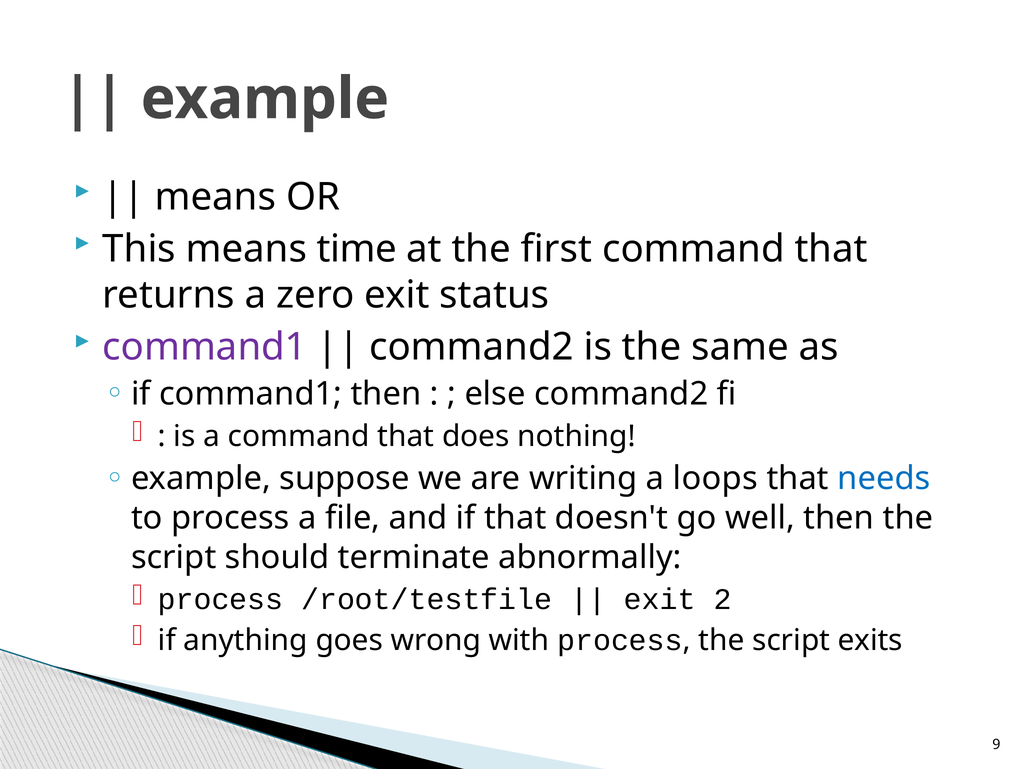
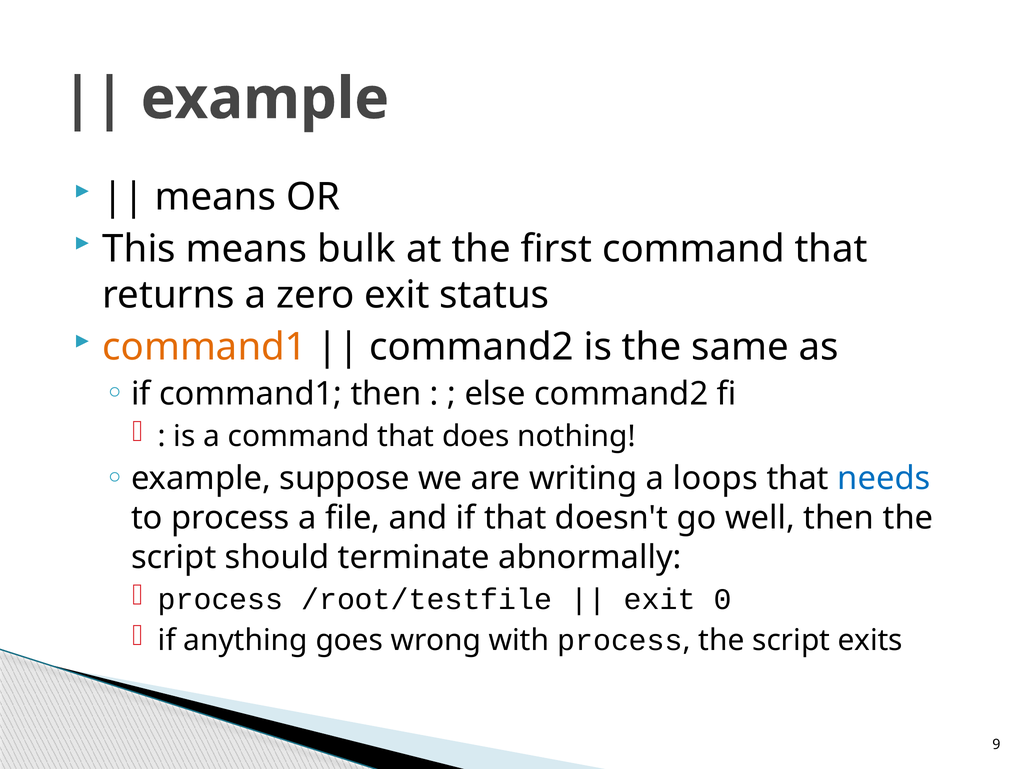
time: time -> bulk (357, 249)
command1 colour: purple -> orange (205, 347)
2: 2 -> 0 (723, 599)
